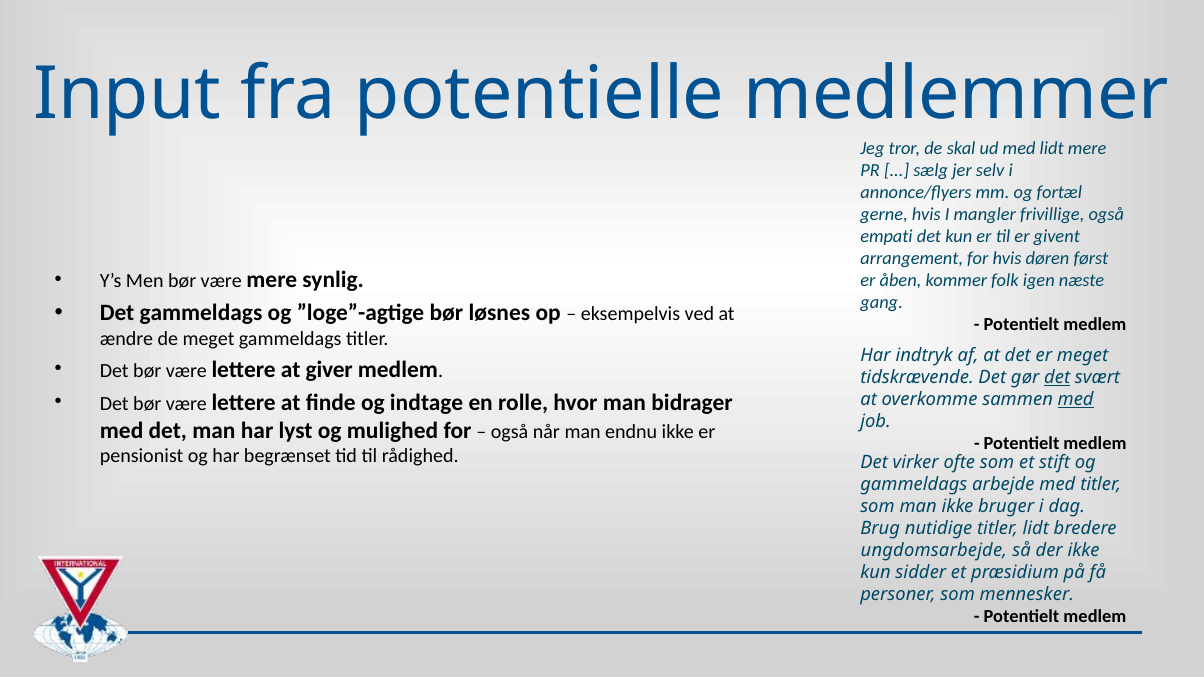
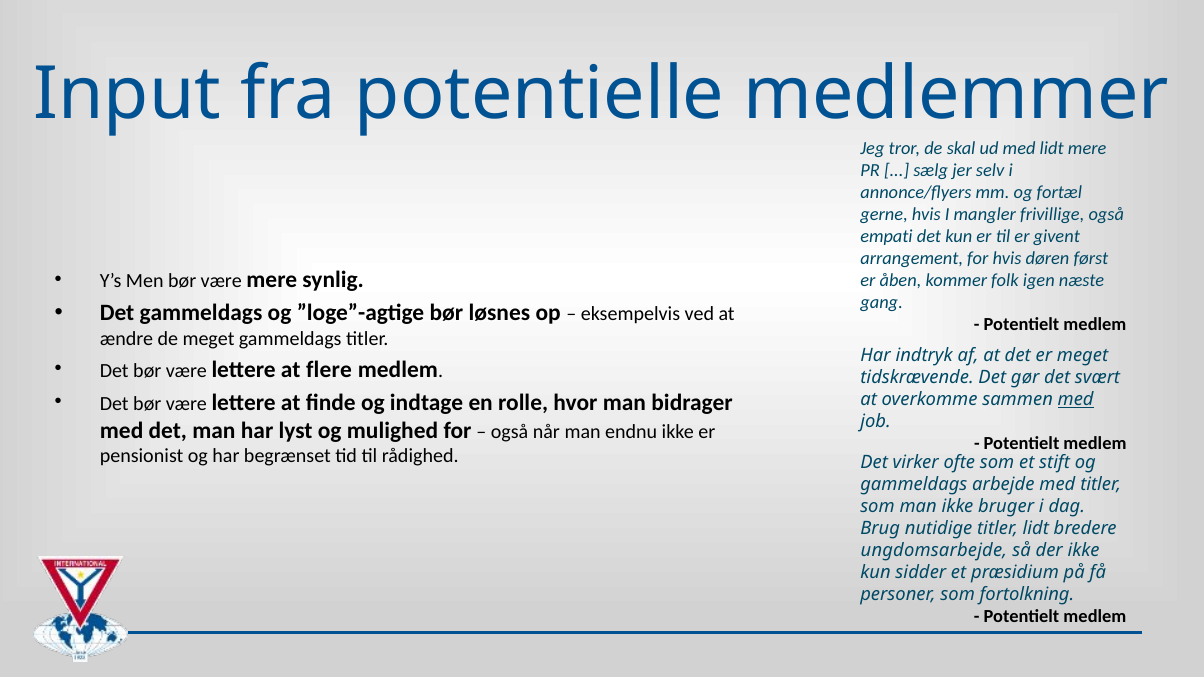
giver: giver -> flere (329, 370)
det underline: present -> none (1057, 378)
mennesker: mennesker -> fortolkning (1027, 595)
